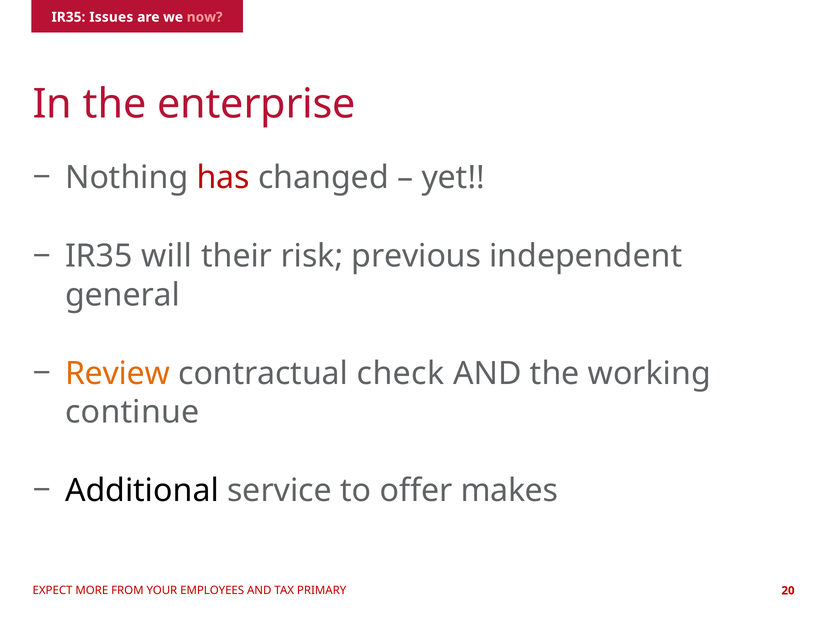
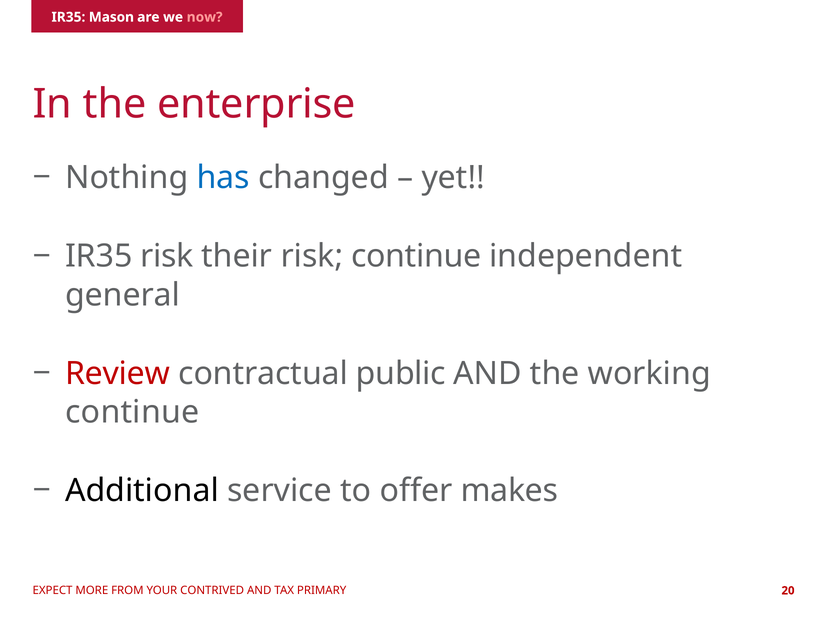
Issues: Issues -> Mason (111, 17)
has colour: red -> blue (223, 178)
IR35 will: will -> risk (167, 256)
risk previous: previous -> continue (416, 256)
Review colour: orange -> red (118, 374)
check: check -> public (401, 374)
EMPLOYEES: EMPLOYEES -> CONTRIVED (212, 591)
